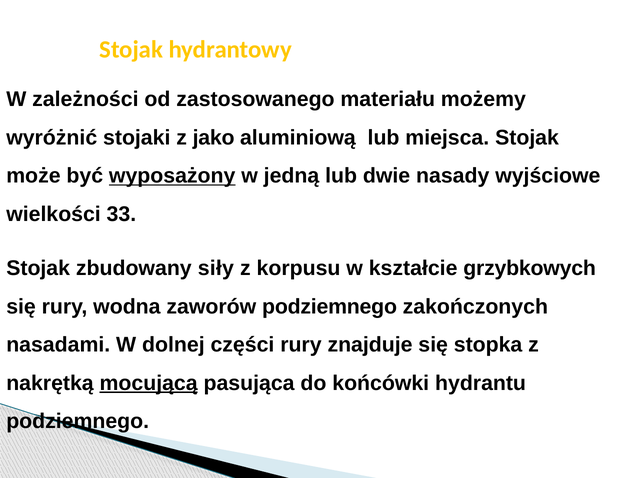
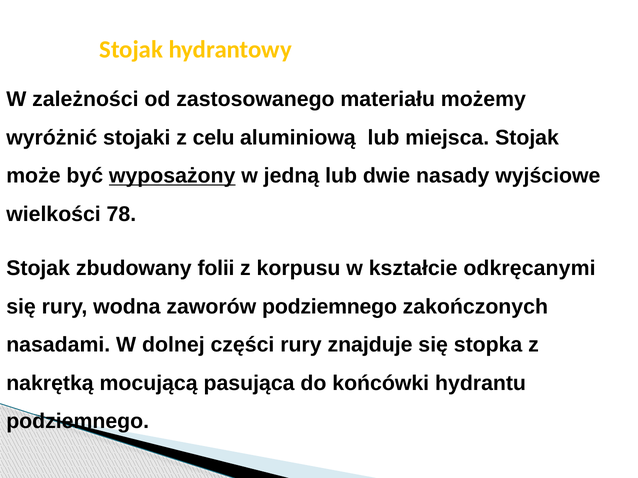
jako: jako -> celu (214, 138)
33: 33 -> 78 (121, 214)
siły: siły -> folii (216, 269)
grzybkowych: grzybkowych -> odkręcanymi (529, 269)
mocującą underline: present -> none (149, 383)
